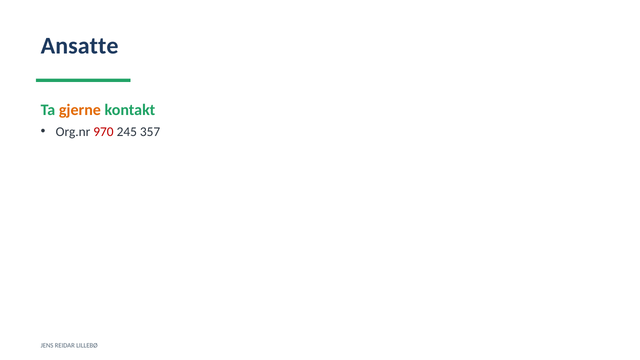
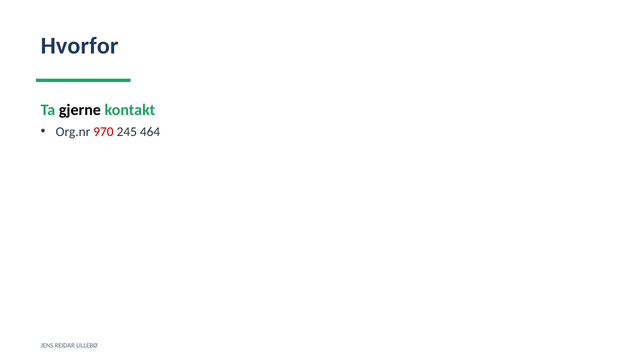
Ansatte: Ansatte -> Hvorfor (80, 46)
gjerne colour: orange -> black (80, 110)
357: 357 -> 464 (150, 132)
